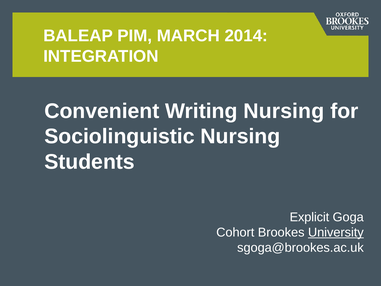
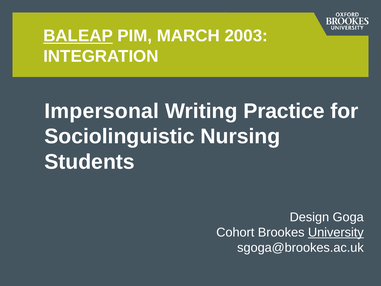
BALEAP underline: none -> present (78, 36)
2014: 2014 -> 2003 (246, 36)
Convenient: Convenient -> Impersonal (102, 111)
Writing Nursing: Nursing -> Practice (284, 111)
Explicit: Explicit -> Design (309, 217)
